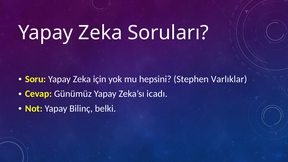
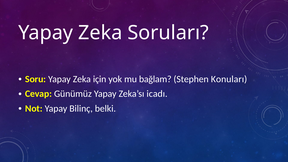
hepsini: hepsini -> bağlam (155, 79)
Varlıklar: Varlıklar -> Konuları (229, 79)
